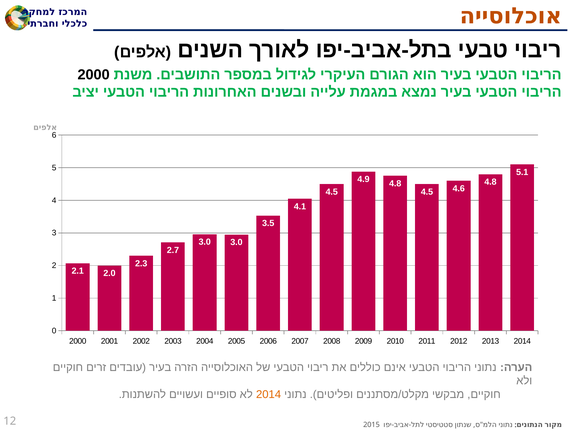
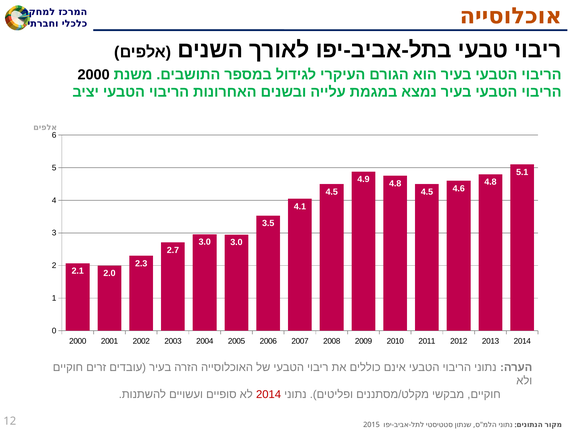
2014 colour: orange -> red (269, 395)
